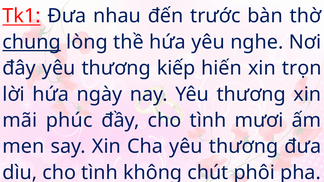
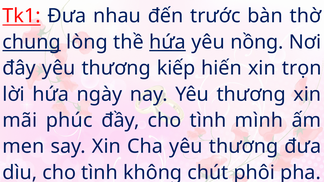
hứa underline: none -> present (167, 42)
nghe: nghe -> nồng (257, 42)
mươi: mươi -> mình (259, 121)
